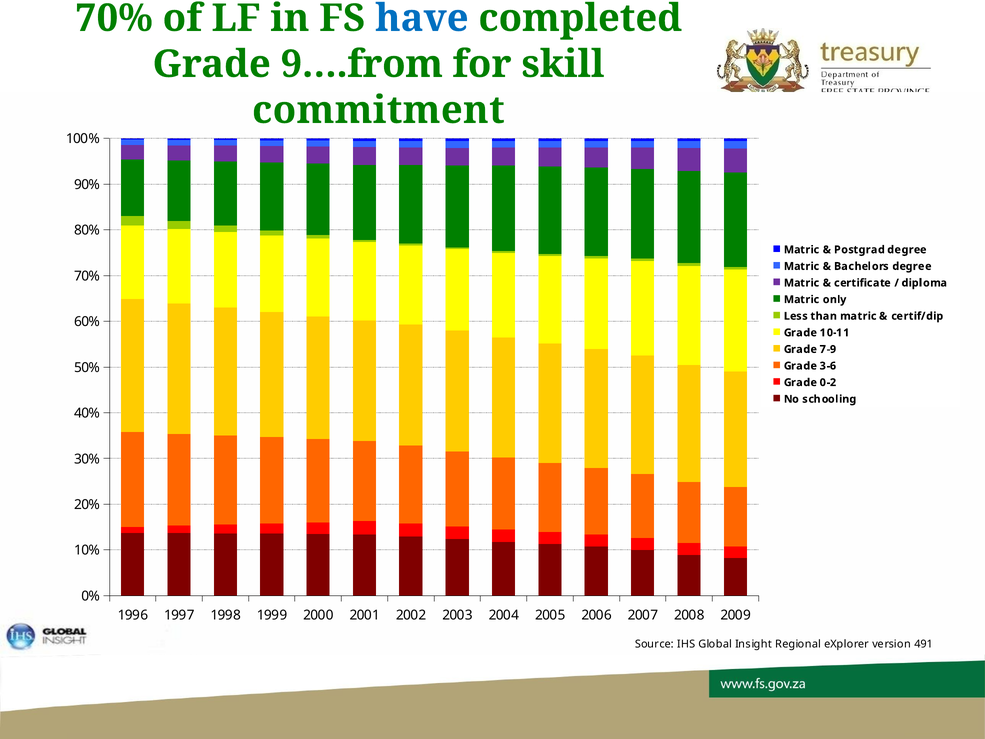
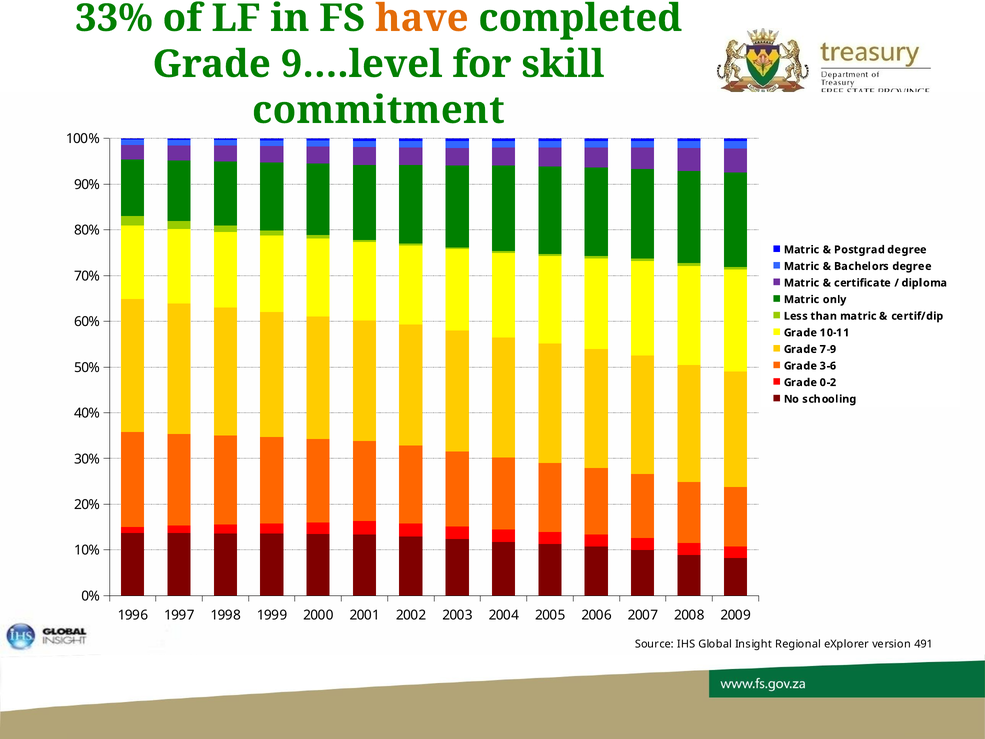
70%: 70% -> 33% (114, 18)
have colour: blue -> orange (422, 18)
9….from: 9….from -> 9….level (362, 64)
